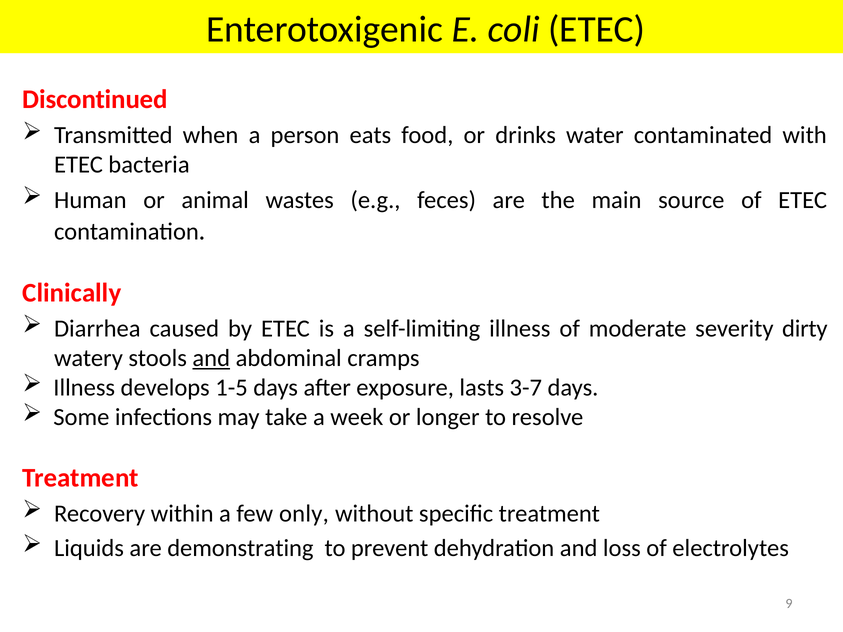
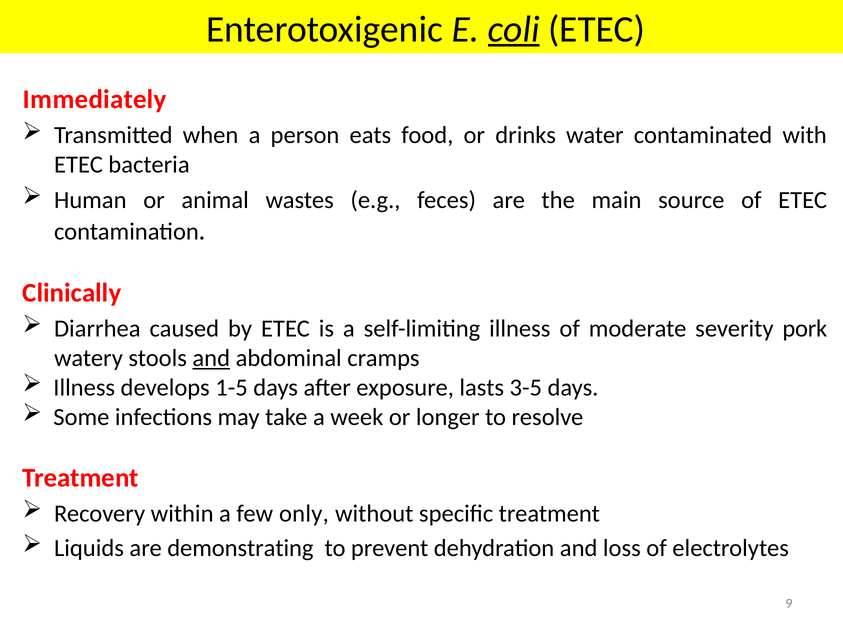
coli underline: none -> present (514, 29)
Discontinued: Discontinued -> Immediately (95, 100)
dirty: dirty -> pork (805, 329)
3-7: 3-7 -> 3-5 (526, 388)
